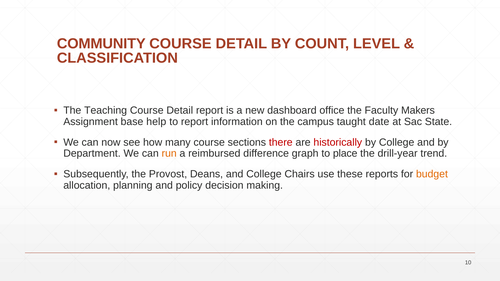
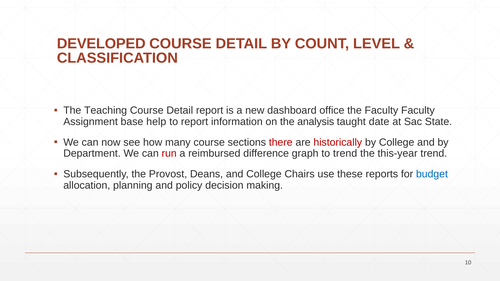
COMMUNITY: COMMUNITY -> DEVELOPED (101, 44)
Faculty Makers: Makers -> Faculty (418, 111)
campus: campus -> analysis (316, 122)
run colour: orange -> red (169, 154)
to place: place -> trend (345, 154)
drill-year: drill-year -> this-year (398, 154)
budget colour: orange -> blue (432, 174)
